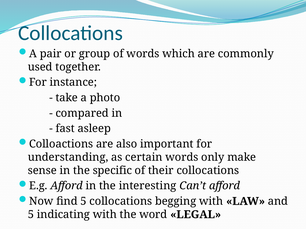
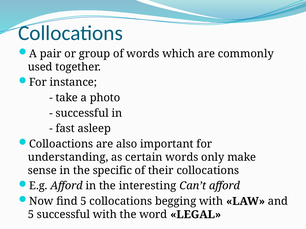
compared: compared -> successful (82, 113)
5 indicating: indicating -> successful (63, 215)
